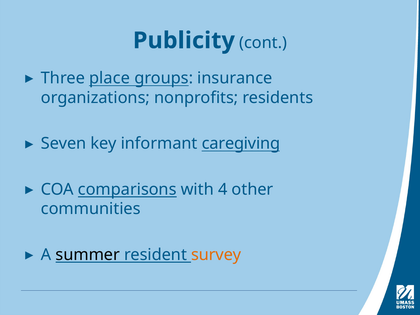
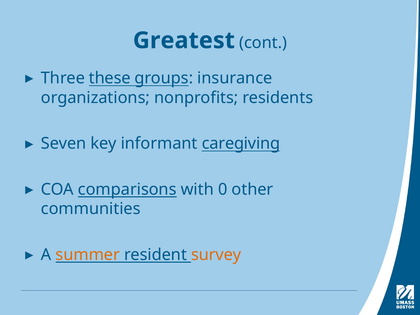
Publicity: Publicity -> Greatest (184, 40)
place: place -> these (110, 78)
4: 4 -> 0 (223, 189)
summer colour: black -> orange (88, 255)
